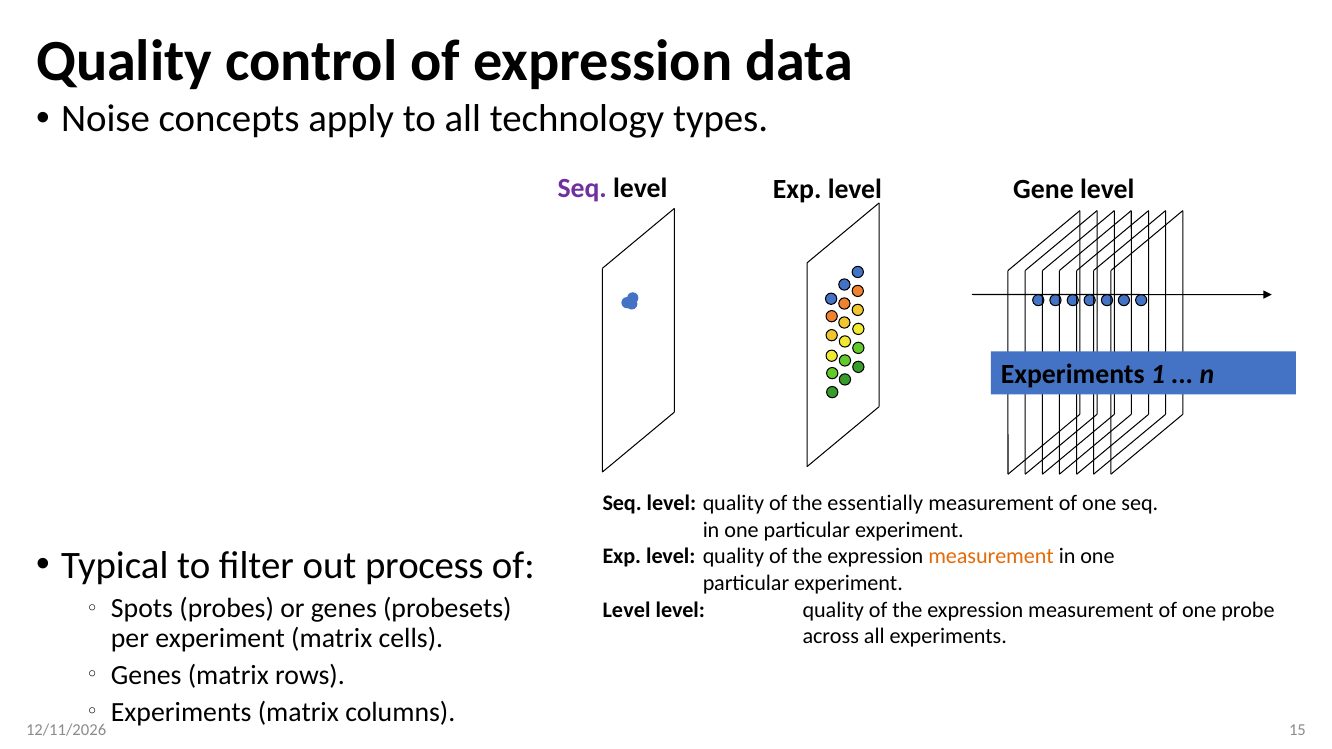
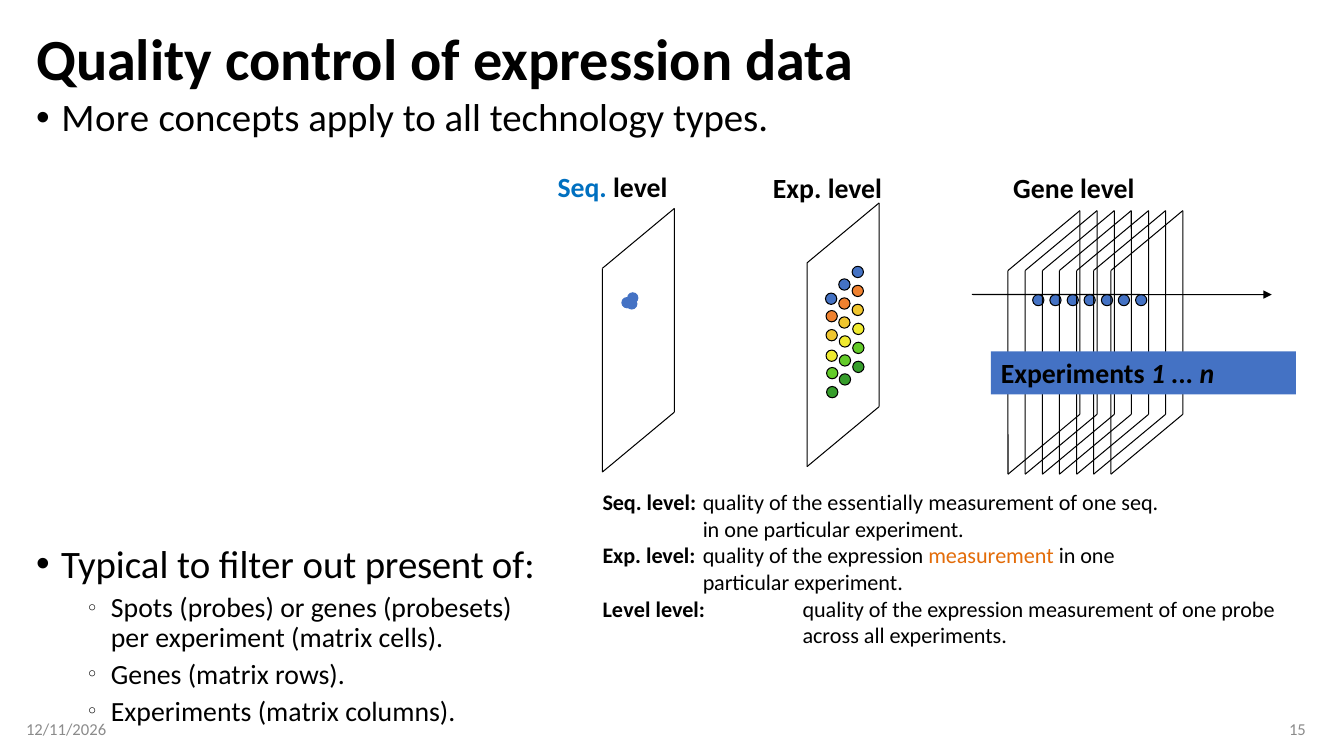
Noise: Noise -> More (105, 119)
Seq colour: purple -> blue (582, 188)
process: process -> present (424, 566)
